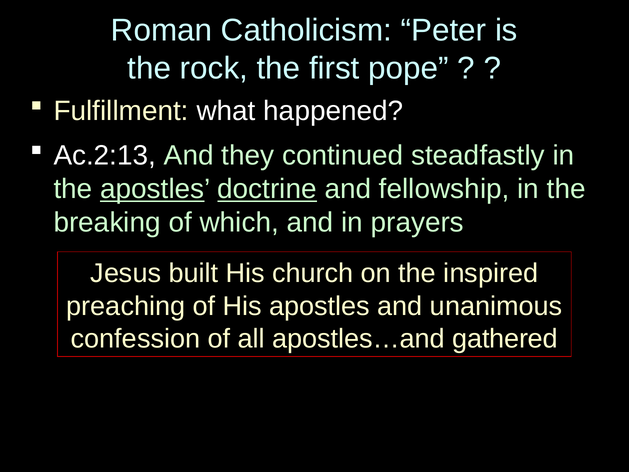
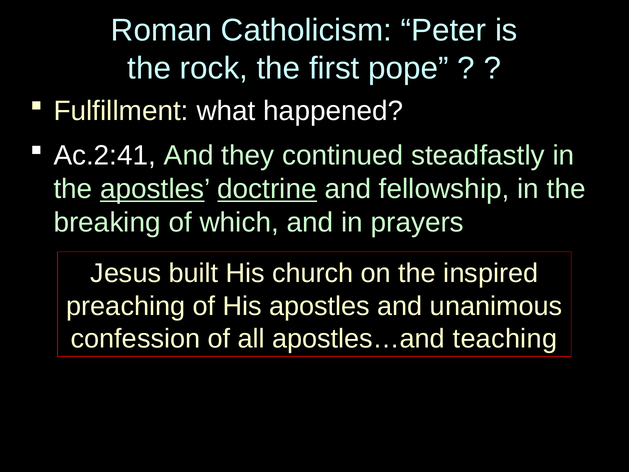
Ac.2:13: Ac.2:13 -> Ac.2:41 (105, 155)
gathered: gathered -> teaching (505, 338)
